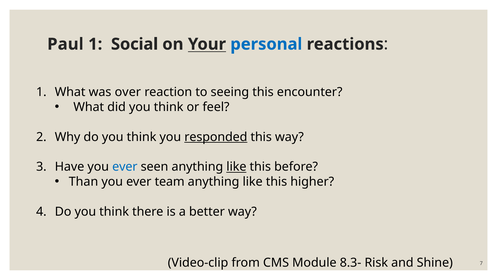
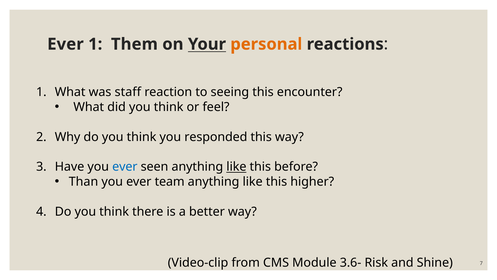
Paul: Paul -> Ever (65, 44)
Social: Social -> Them (134, 44)
personal colour: blue -> orange (266, 44)
over: over -> staff (128, 92)
responded underline: present -> none (216, 137)
8.3-: 8.3- -> 3.6- (351, 262)
